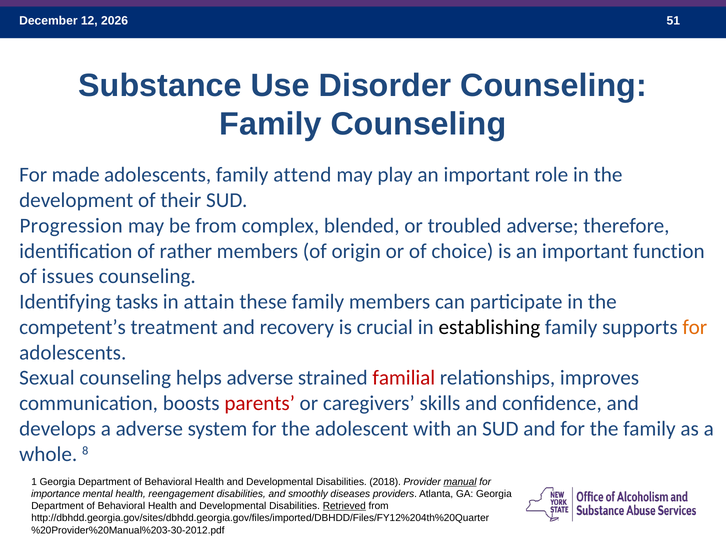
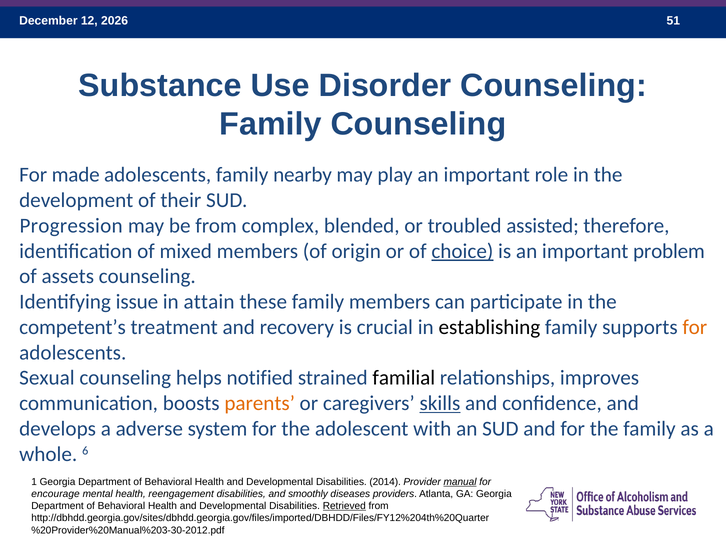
attend: attend -> nearby (303, 175)
troubled adverse: adverse -> assisted (543, 226)
rather: rather -> mixed (186, 251)
choice underline: none -> present (462, 251)
function: function -> problem (669, 251)
issues: issues -> assets (68, 277)
tasks: tasks -> issue (137, 302)
helps adverse: adverse -> notified (260, 378)
familial colour: red -> black (404, 378)
parents colour: red -> orange (260, 404)
skills underline: none -> present (440, 404)
8: 8 -> 6 (85, 451)
2018: 2018 -> 2014 (385, 482)
importance: importance -> encourage (56, 494)
